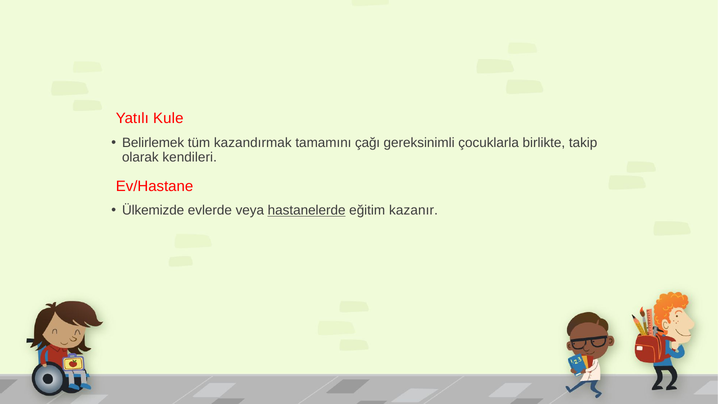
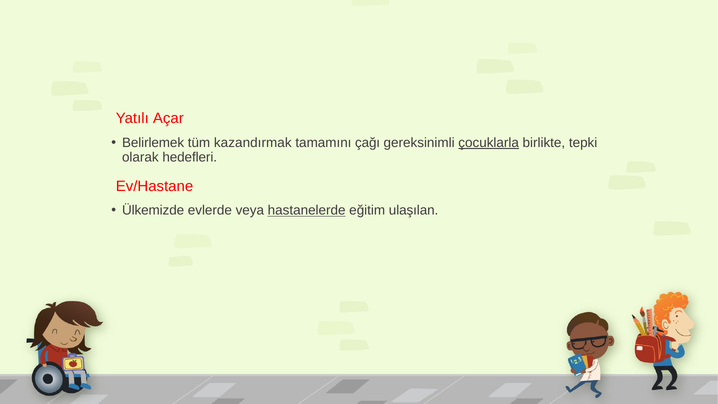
Kule: Kule -> Açar (168, 118)
çocuklarla underline: none -> present (489, 143)
takip: takip -> tepki (583, 143)
kendileri: kendileri -> hedefleri (190, 157)
kazanır: kazanır -> ulaşılan (414, 210)
